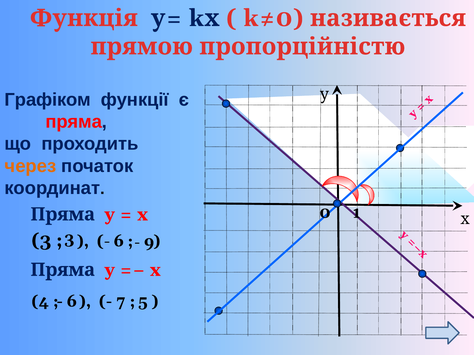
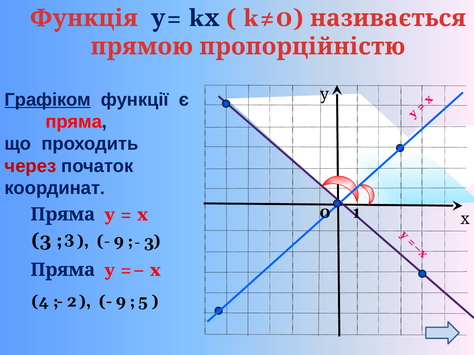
Графіком underline: none -> present (48, 100)
через colour: orange -> red (30, 166)
6: 6 -> 9 (119, 241)
9: 9 -> 3 (149, 242)
6: 6 -> 2 (72, 302)
7: 7 -> 9 (121, 302)
